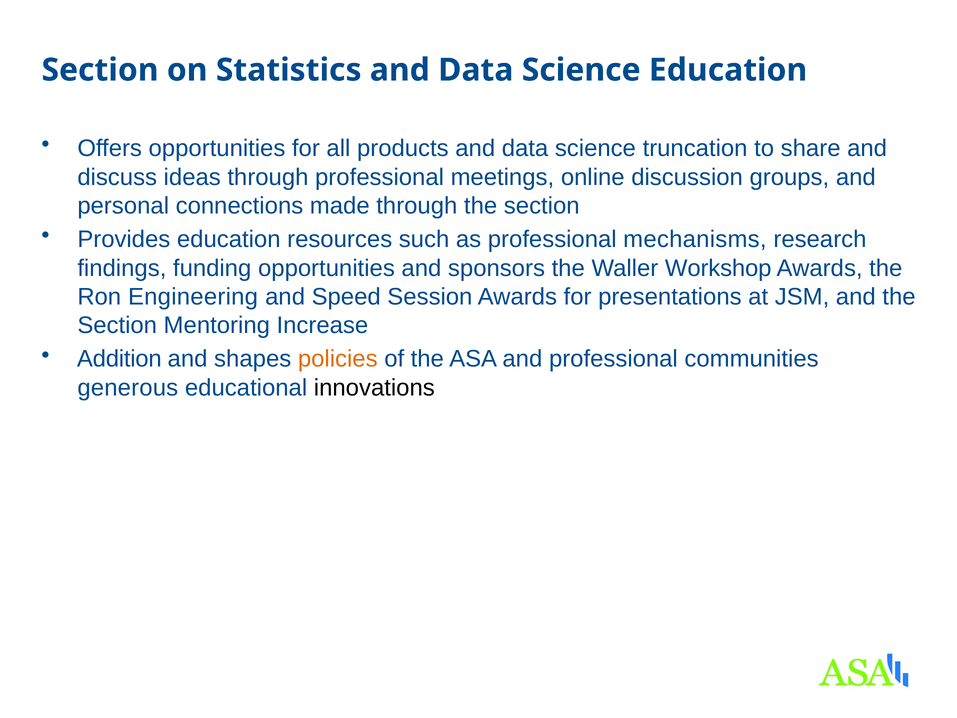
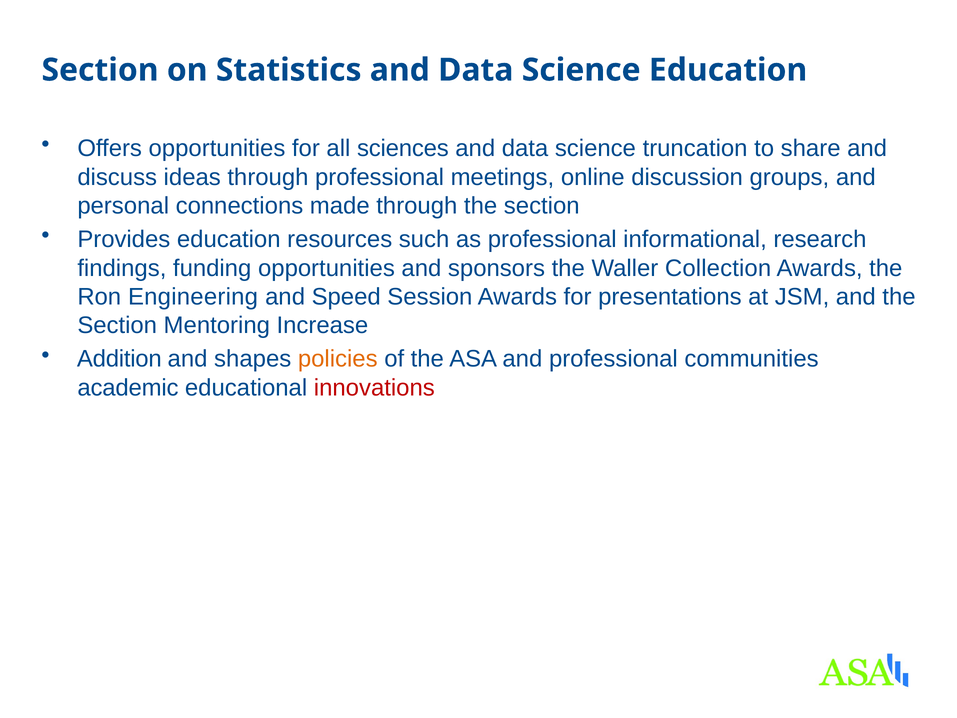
products: products -> sciences (403, 148)
mechanisms: mechanisms -> informational (695, 239)
Workshop: Workshop -> Collection (718, 268)
generous: generous -> academic (128, 388)
innovations colour: black -> red (374, 388)
